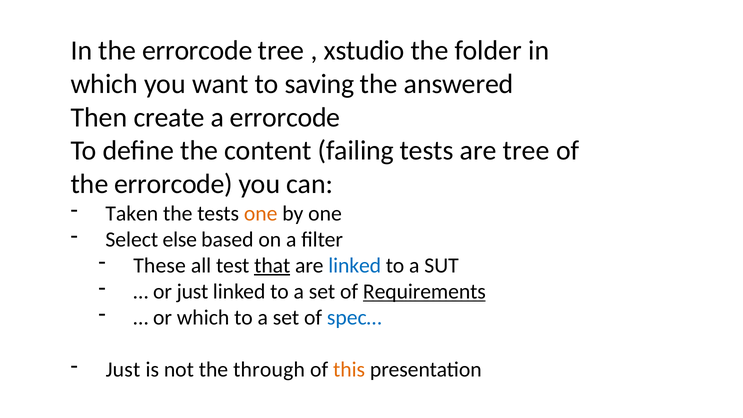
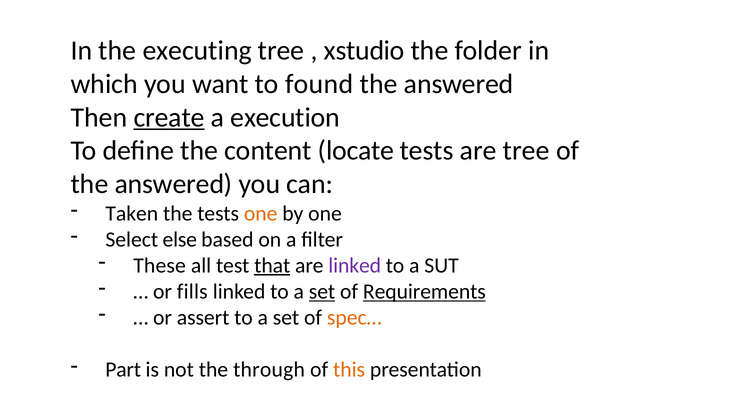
In the errorcode: errorcode -> executing (197, 50)
saving: saving -> found (319, 84)
create underline: none -> present (169, 117)
a errorcode: errorcode -> execution (285, 117)
failing: failing -> locate (356, 151)
errorcode: errorcode -> answered (174, 184)
linked colour: blue -> purple (355, 266)
or just: just -> fills (192, 292)
set underline: none -> present (322, 292)
or which: which -> assert (203, 318)
spec… colour: blue -> orange (354, 318)
Just: Just -> Part (123, 370)
